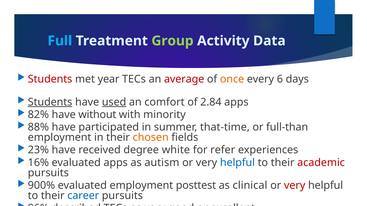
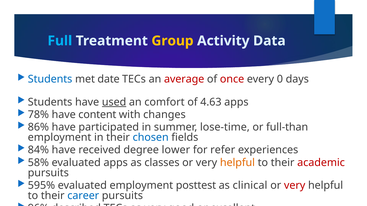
Group colour: light green -> yellow (172, 41)
Students colour: red -> blue (50, 79)
year: year -> date (109, 79)
once colour: orange -> red (232, 79)
6: 6 -> 0 (280, 79)
Students underline: present -> none (50, 102)
2.84: 2.84 -> 4.63 (211, 102)
82%: 82% -> 78% (38, 115)
without: without -> content (97, 115)
minority: minority -> changes (164, 115)
88%: 88% -> 86% (38, 127)
that-time: that-time -> lose-time (225, 127)
chosen colour: orange -> blue (151, 138)
23%: 23% -> 84% (38, 150)
white: white -> lower (176, 150)
16%: 16% -> 58% (38, 163)
autism: autism -> classes (162, 163)
helpful colour: blue -> orange (237, 163)
900%: 900% -> 595% (41, 186)
